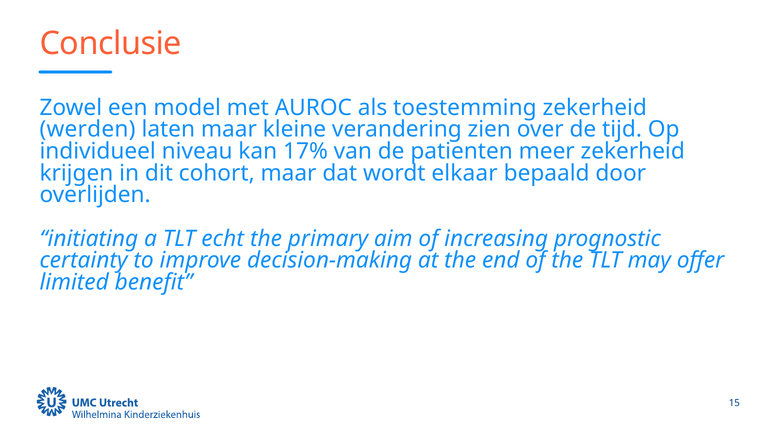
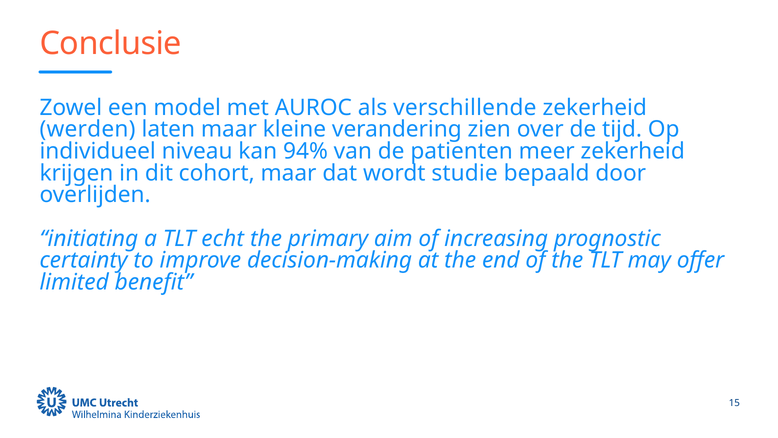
toestemming: toestemming -> verschillende (465, 108)
17%: 17% -> 94% (305, 151)
elkaar: elkaar -> studie (465, 173)
